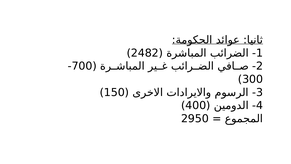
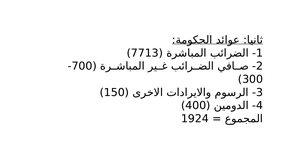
2482: 2482 -> 7713 (145, 53)
2950: 2950 -> 1924 (195, 118)
